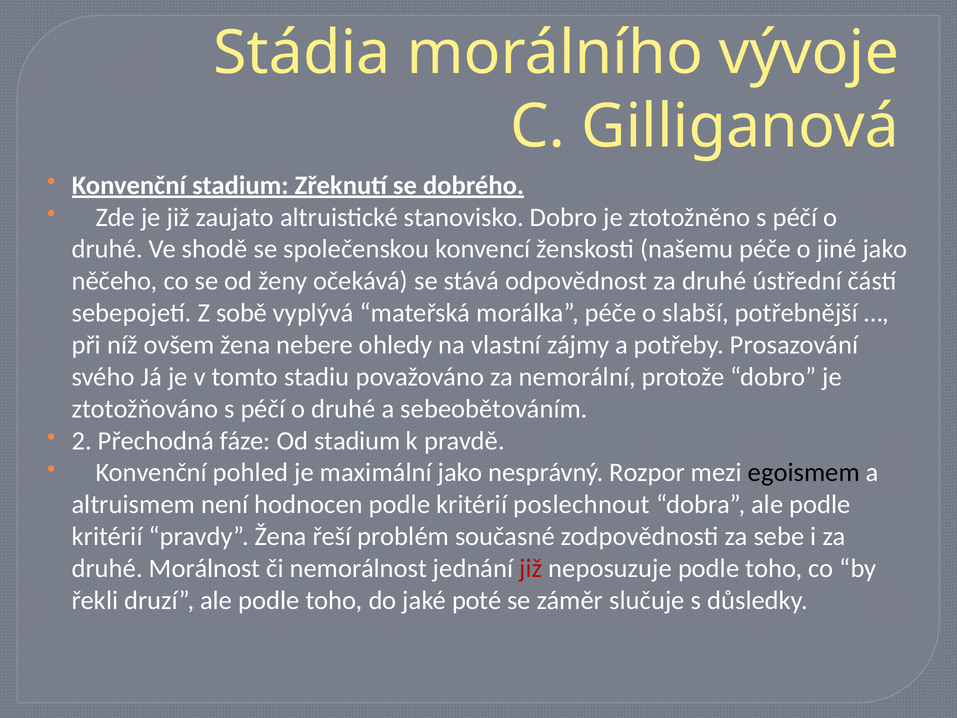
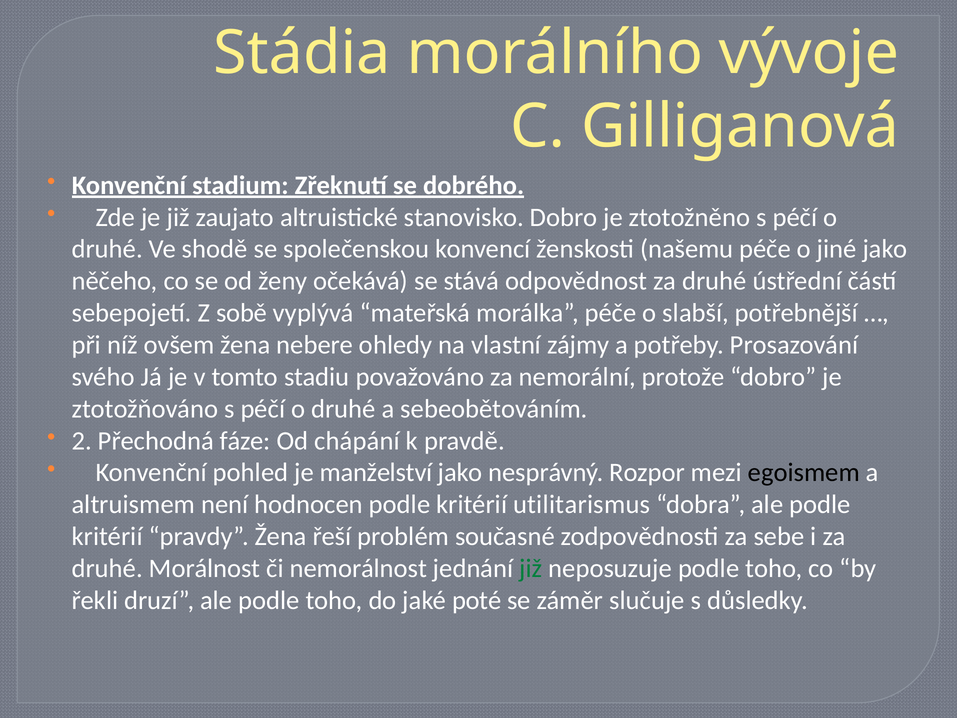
Od stadium: stadium -> chápání (357, 441)
maximální: maximální -> manželství (376, 473)
poslechnout: poslechnout -> utilitarismus (582, 504)
již colour: red -> green (531, 568)
